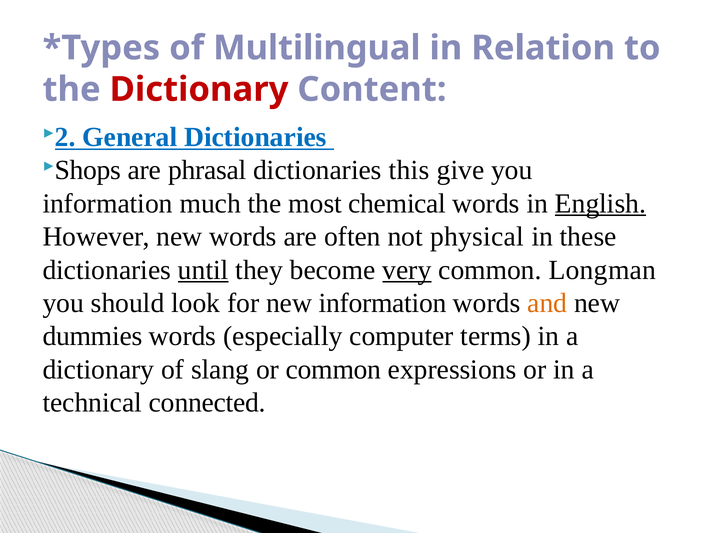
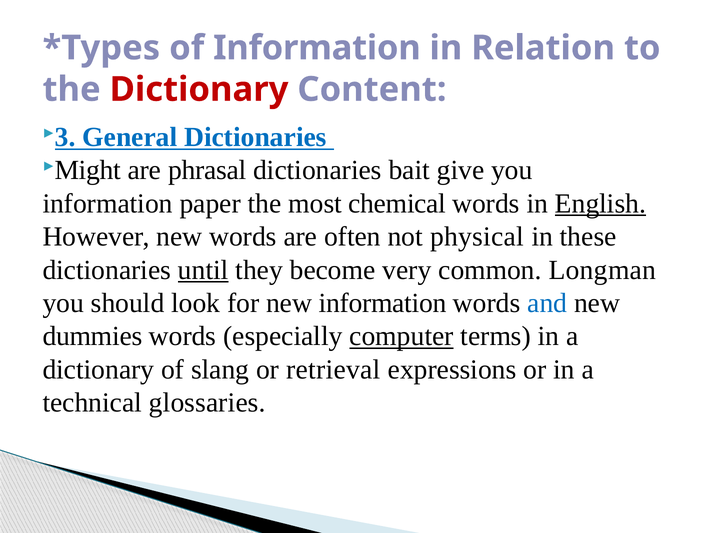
of Multilingual: Multilingual -> Information (317, 48)
2: 2 -> 3 (65, 137)
Shops: Shops -> Might (88, 170)
this: this -> bait (409, 170)
much: much -> paper (210, 204)
very underline: present -> none (407, 270)
and colour: orange -> blue (547, 303)
computer underline: none -> present (402, 336)
or common: common -> retrieval (333, 370)
connected: connected -> glossaries (207, 403)
